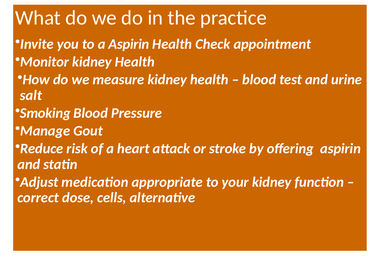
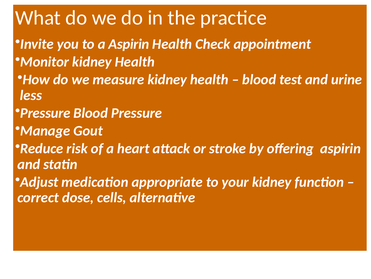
salt: salt -> less (31, 95)
Smoking: Smoking -> Pressure (45, 113)
